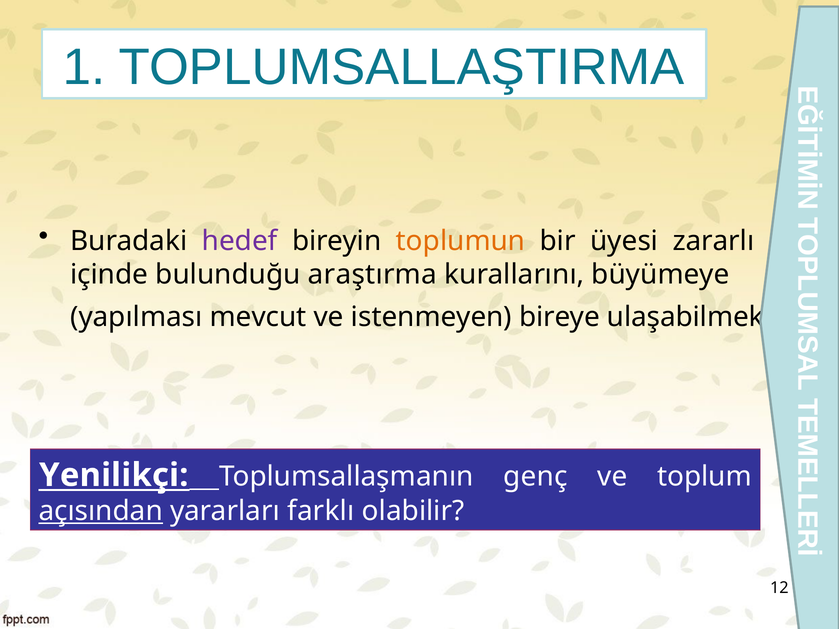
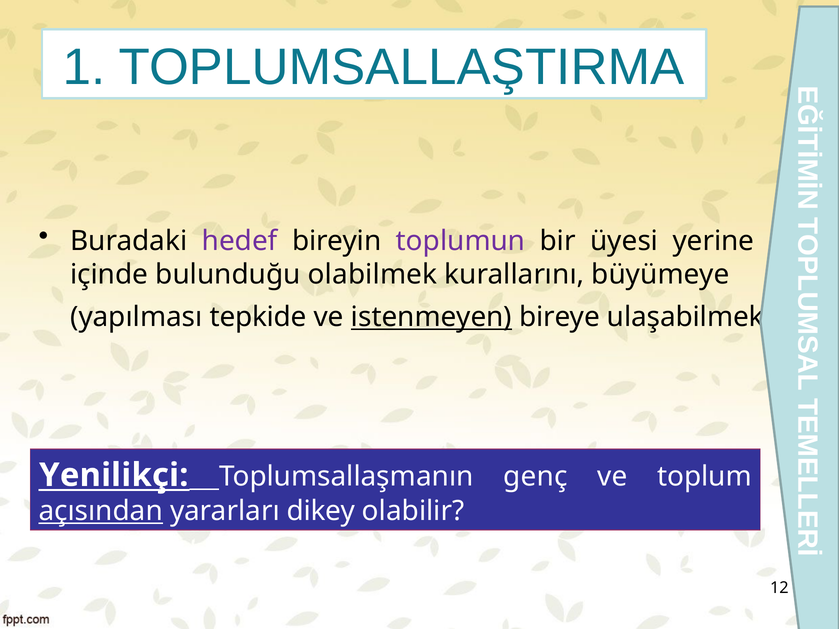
toplumun colour: orange -> purple (461, 241)
zararlı: zararlı -> yerine (713, 241)
araştırma: araştırma -> olabilmek (373, 274)
mevcut: mevcut -> tepkide (258, 317)
istenmeyen underline: none -> present (431, 317)
farklı: farklı -> dikey (321, 511)
